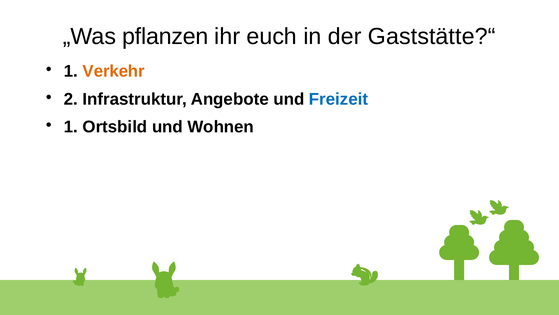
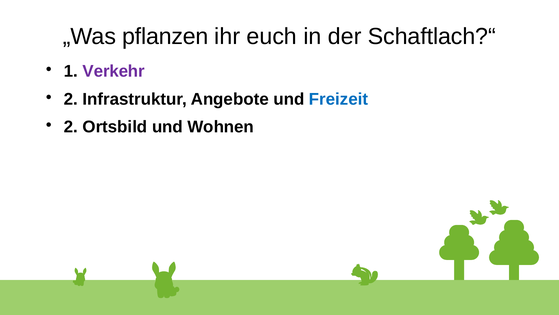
Gaststätte?“: Gaststätte?“ -> Schaftlach?“ (432, 37)
Verkehr colour: orange -> purple (114, 71)
1: 1 -> 2 (71, 127)
